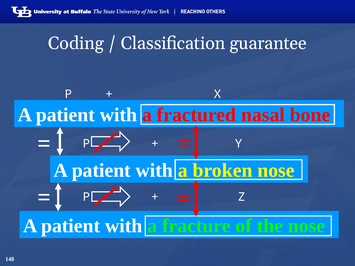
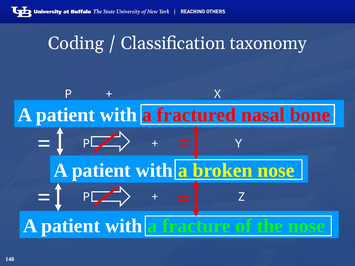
guarantee: guarantee -> taxonomy (268, 43)
